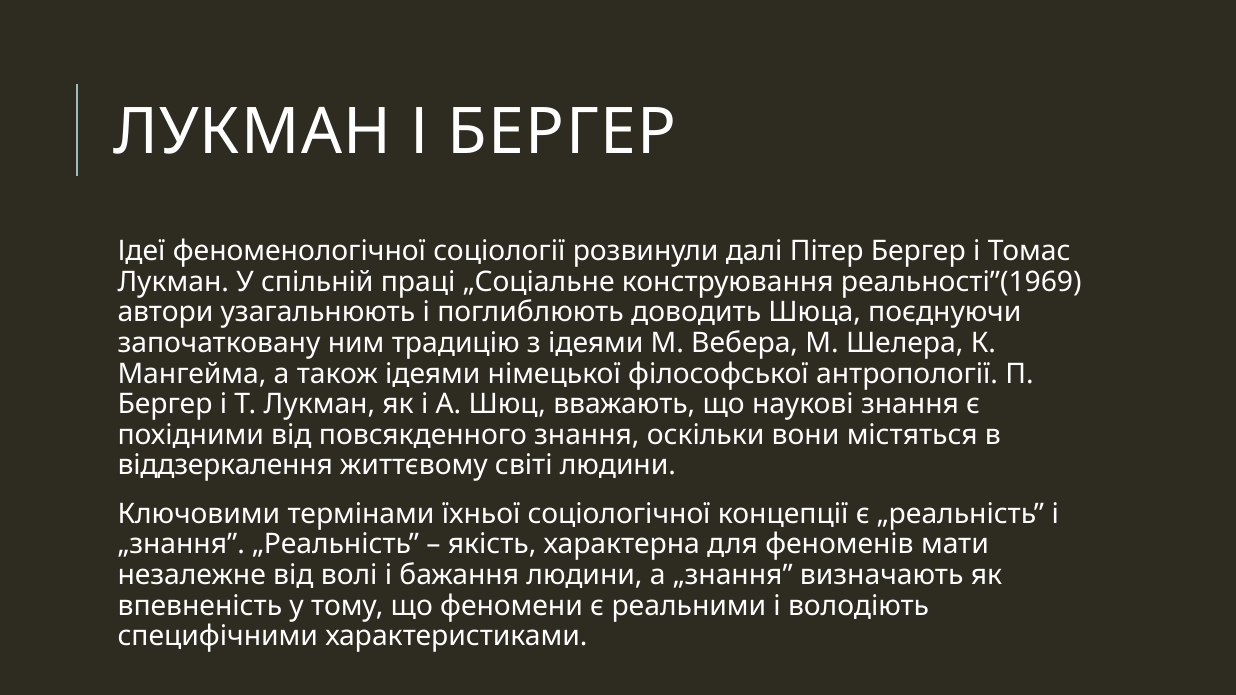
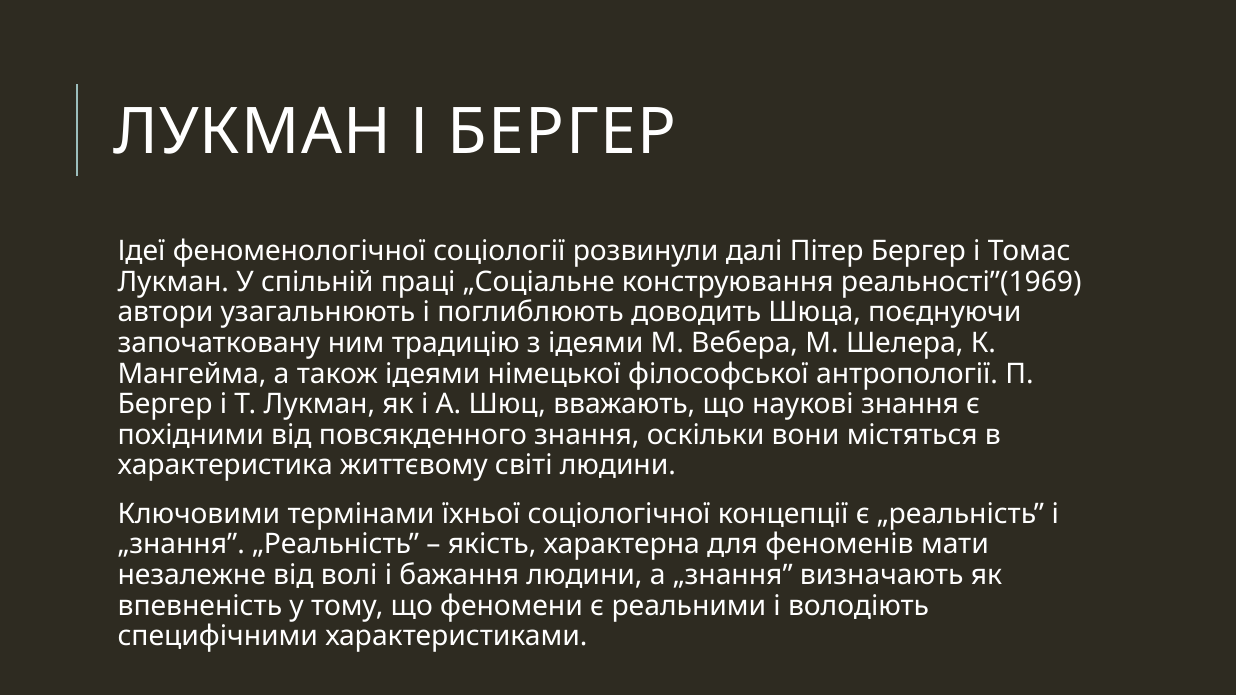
віддзеркалення: віддзеркалення -> характеристика (225, 466)
